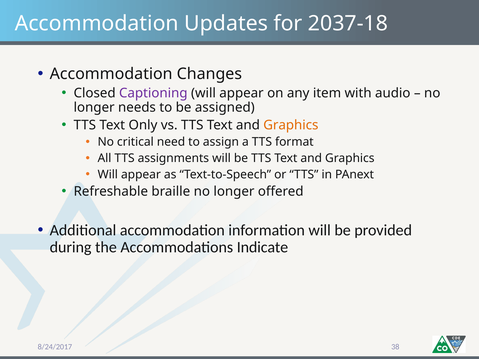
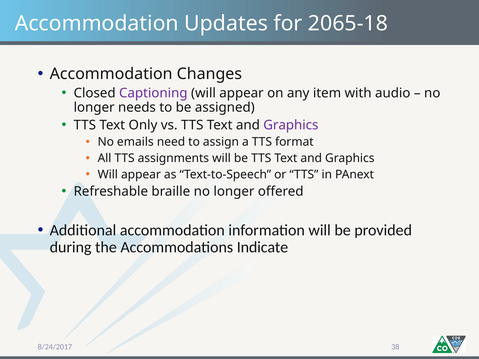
2037-18: 2037-18 -> 2065-18 (348, 24)
Graphics colour: orange -> purple (291, 125)
critical: critical -> emails (135, 142)
